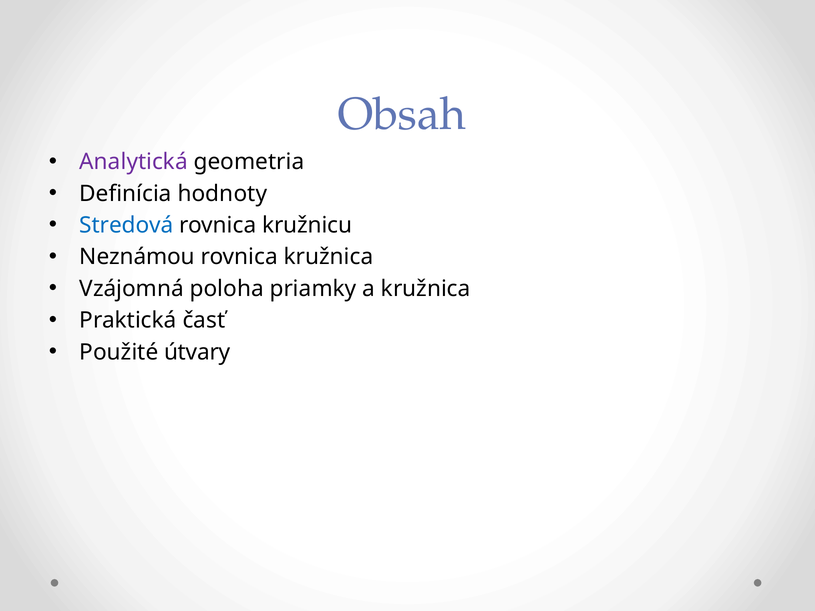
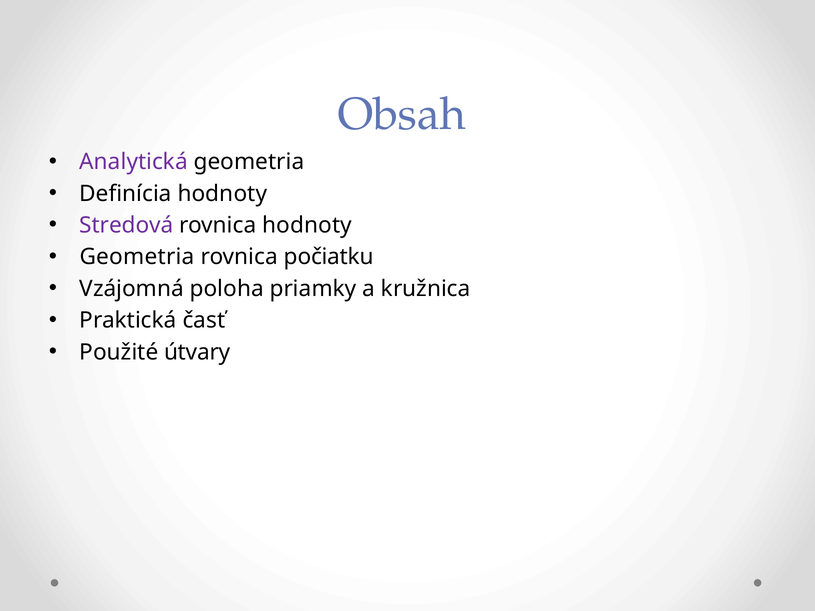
Stredová colour: blue -> purple (126, 225)
rovnica kružnicu: kružnicu -> hodnoty (307, 225)
Neznámou: Neznámou -> Geometria (137, 257)
rovnica kružnica: kružnica -> počiatku (329, 257)
